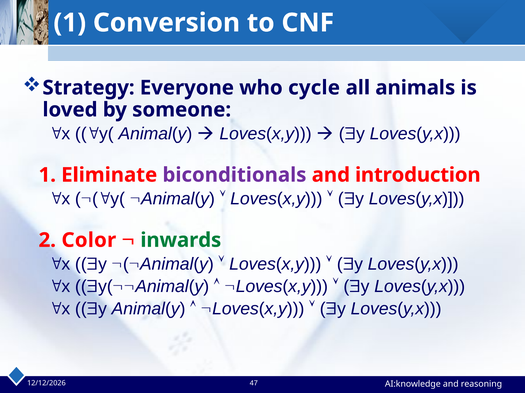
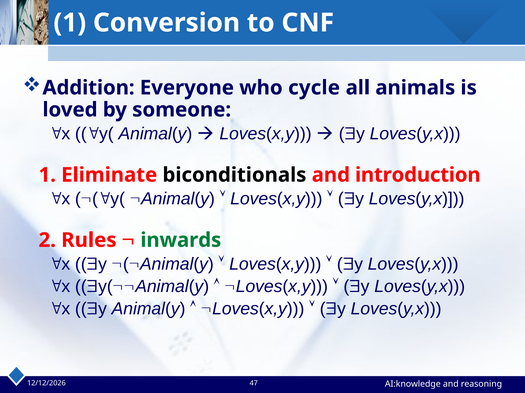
Strategy: Strategy -> Addition (89, 88)
biconditionals colour: purple -> black (234, 175)
Color: Color -> Rules (89, 241)
